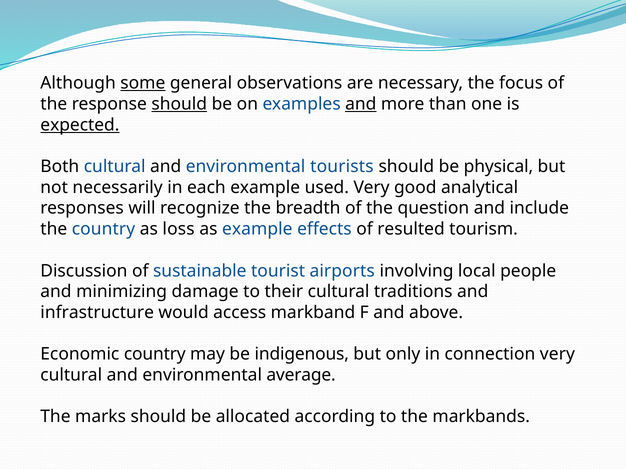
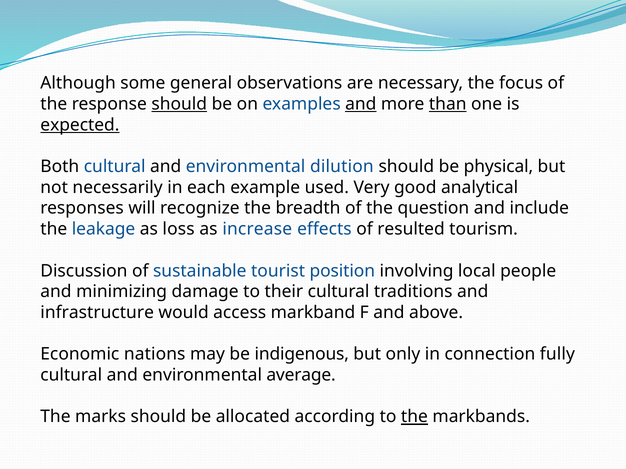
some underline: present -> none (143, 83)
than underline: none -> present (448, 104)
tourists: tourists -> dilution (342, 167)
the country: country -> leakage (104, 229)
as example: example -> increase (257, 229)
airports: airports -> position (342, 271)
Economic country: country -> nations (155, 355)
connection very: very -> fully (557, 355)
the underline: none -> present (414, 417)
